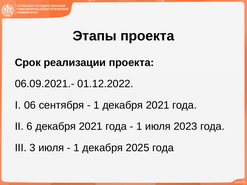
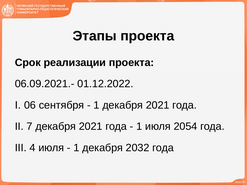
6: 6 -> 7 (30, 127)
2023: 2023 -> 2054 (185, 127)
3: 3 -> 4 (33, 148)
2025: 2025 -> 2032 (138, 148)
